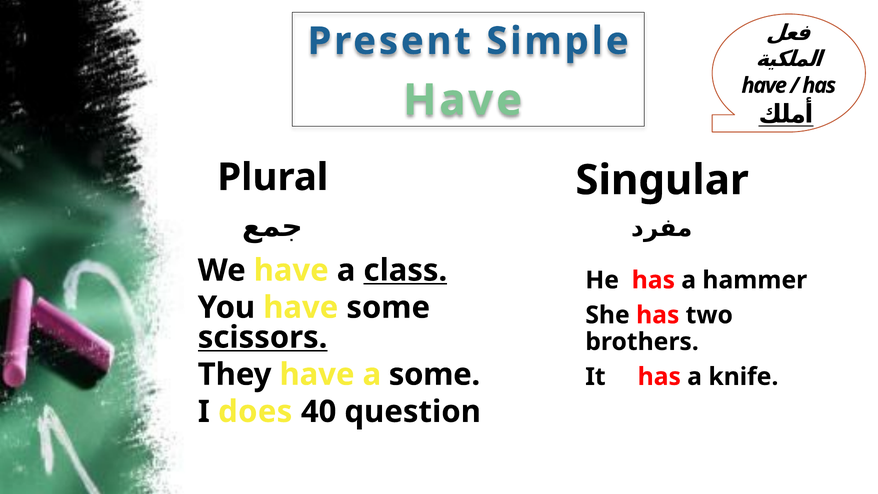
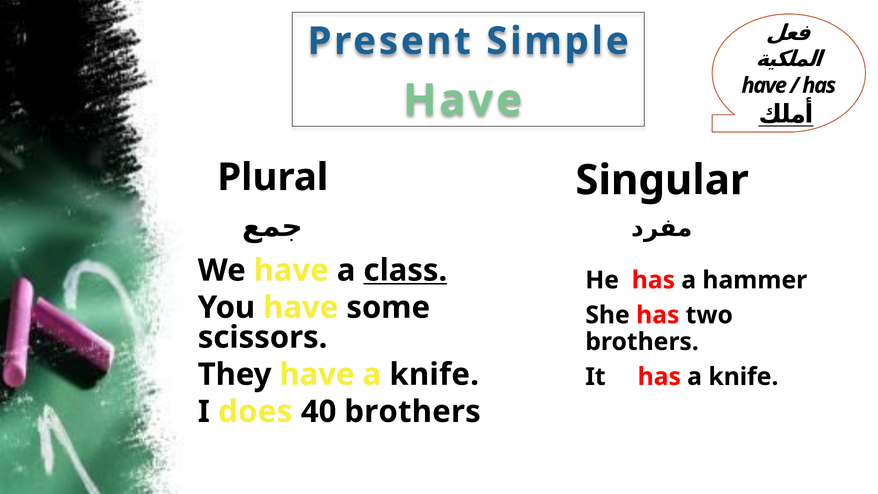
scissors underline: present -> none (263, 337)
have a some: some -> knife (434, 374)
40 question: question -> brothers (413, 412)
